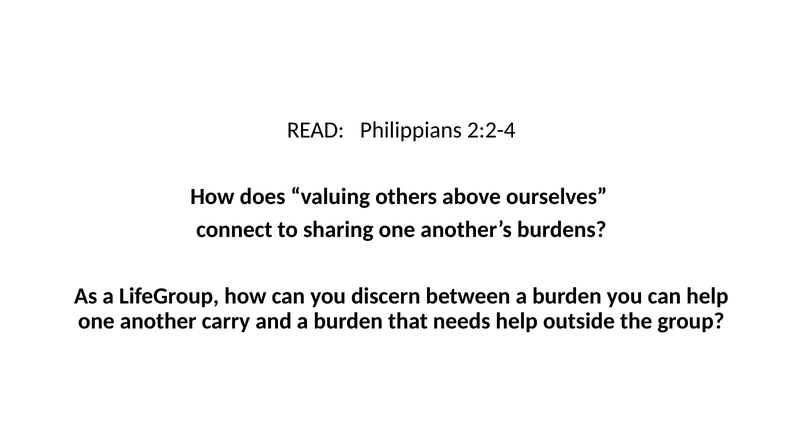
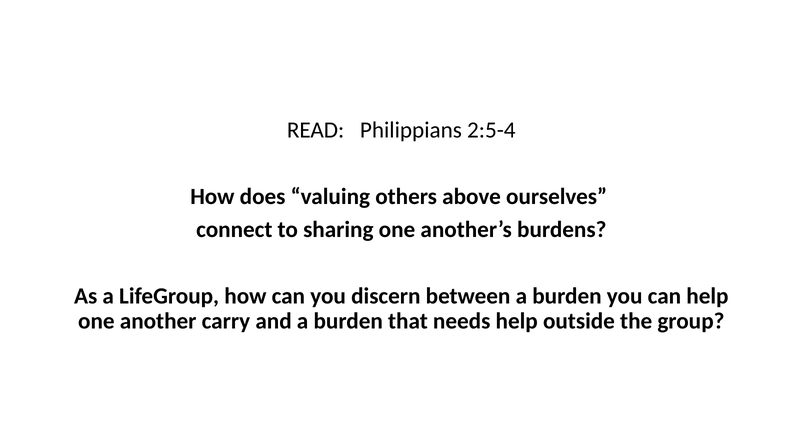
2:2-4: 2:2-4 -> 2:5-4 (491, 130)
